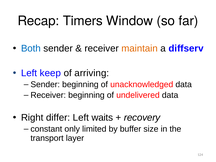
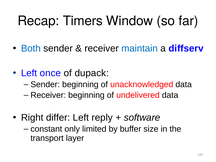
maintain colour: orange -> blue (140, 48)
keep: keep -> once (50, 73)
arriving: arriving -> dupack (92, 73)
waits: waits -> reply (102, 118)
recovery: recovery -> software (142, 118)
